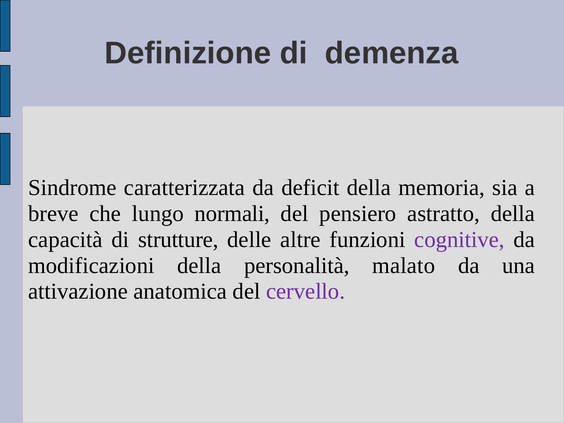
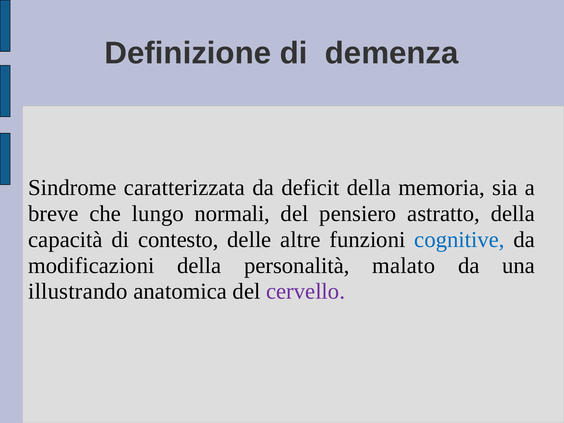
strutture: strutture -> contesto (178, 240)
cognitive colour: purple -> blue (459, 240)
attivazione: attivazione -> illustrando (78, 291)
